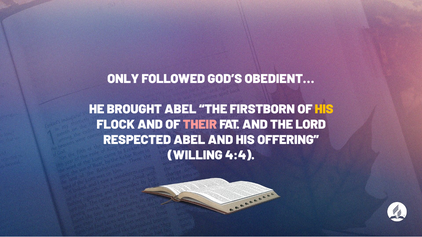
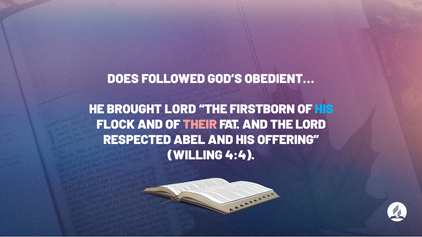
ONLY: ONLY -> DOES (123, 79)
BROUGHT ABEL: ABEL -> LORD (180, 109)
HIS colour: yellow -> light blue (324, 109)
